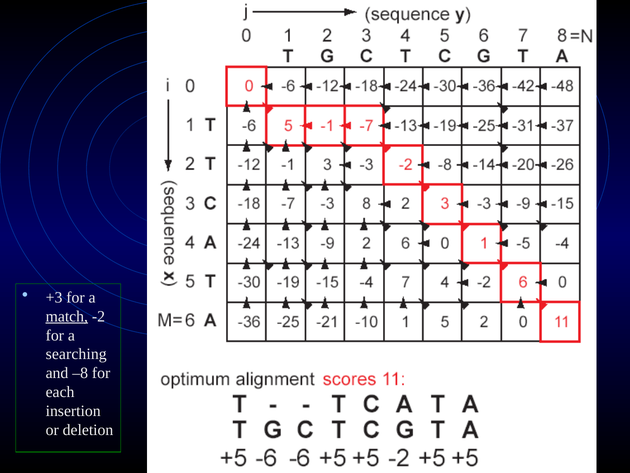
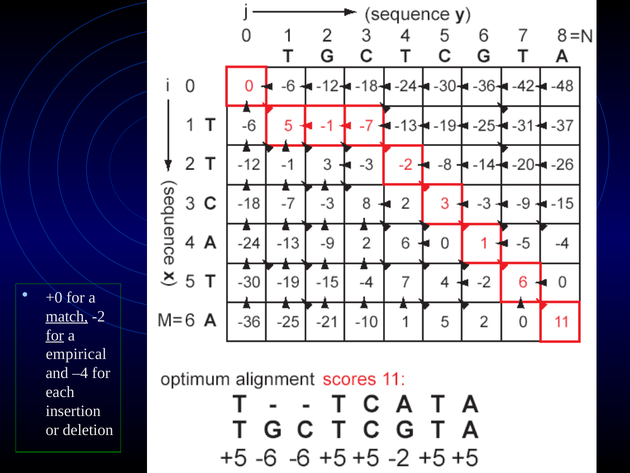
+3: +3 -> +0 (54, 297)
for underline: none -> present (55, 335)
searching: searching -> empirical (76, 354)
–8: –8 -> –4 (80, 373)
